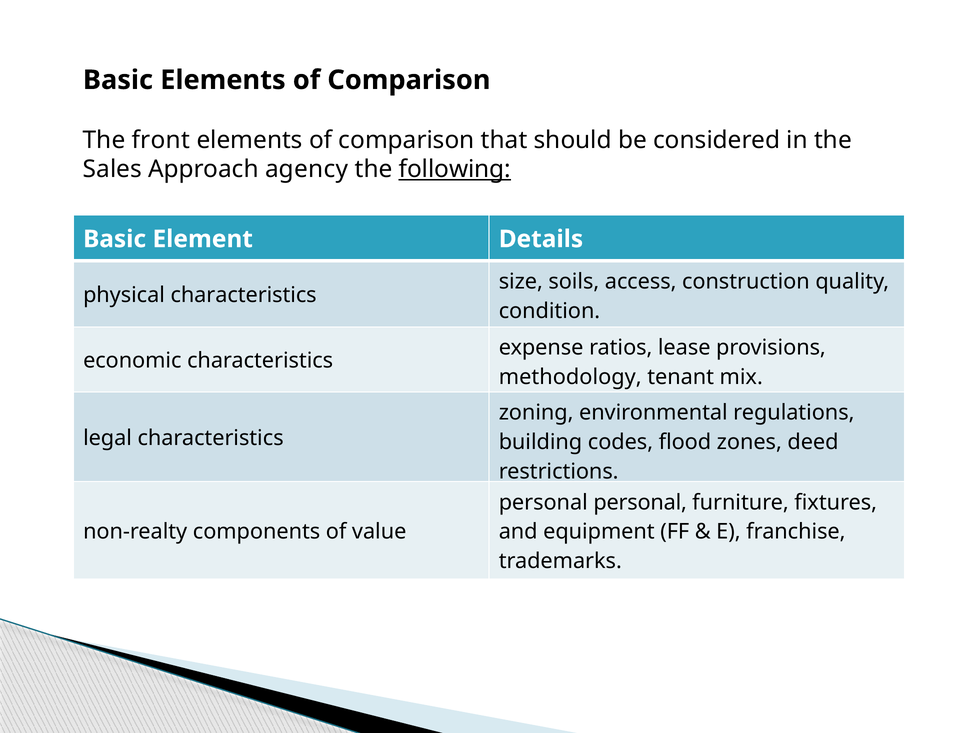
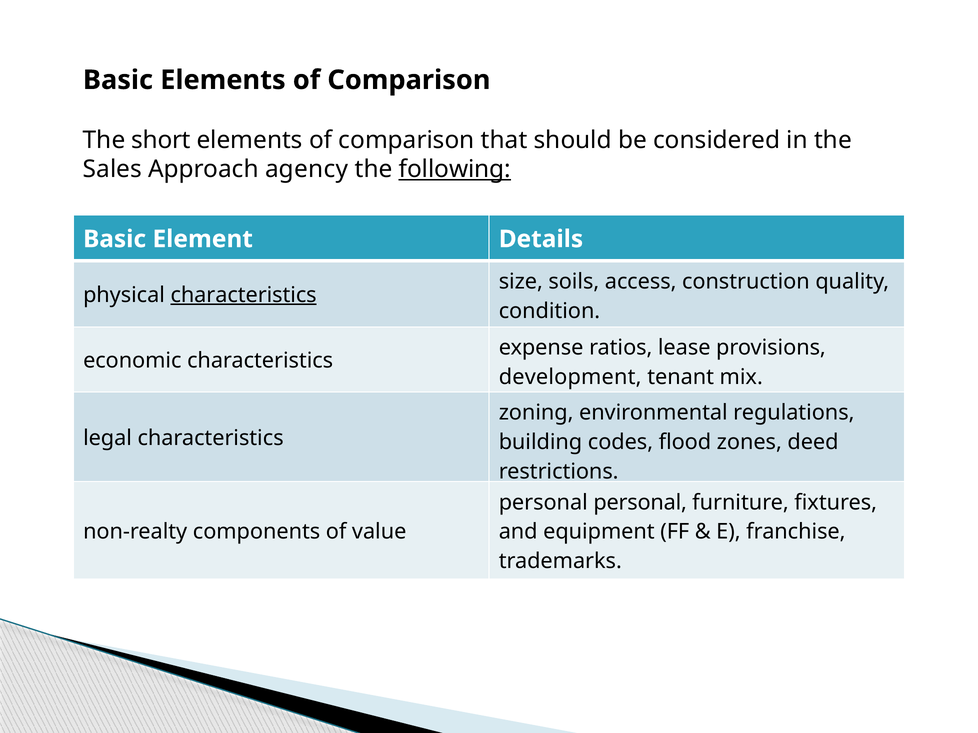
front: front -> short (161, 140)
characteristics underline: none -> present (244, 295)
methodology: methodology -> development (570, 377)
